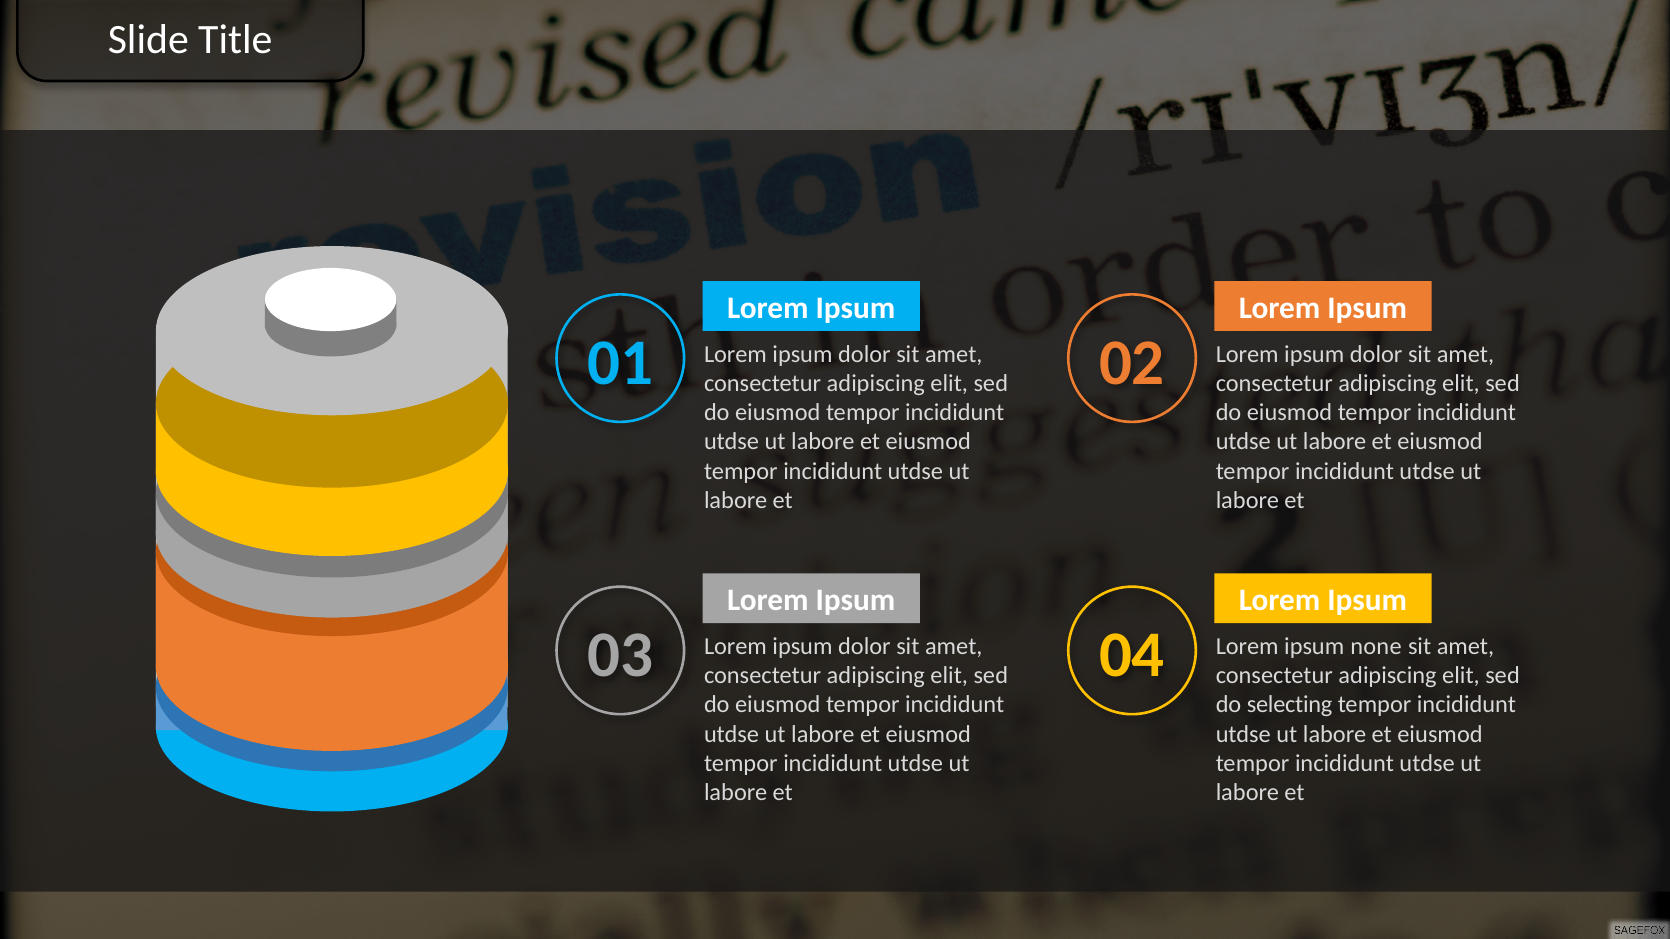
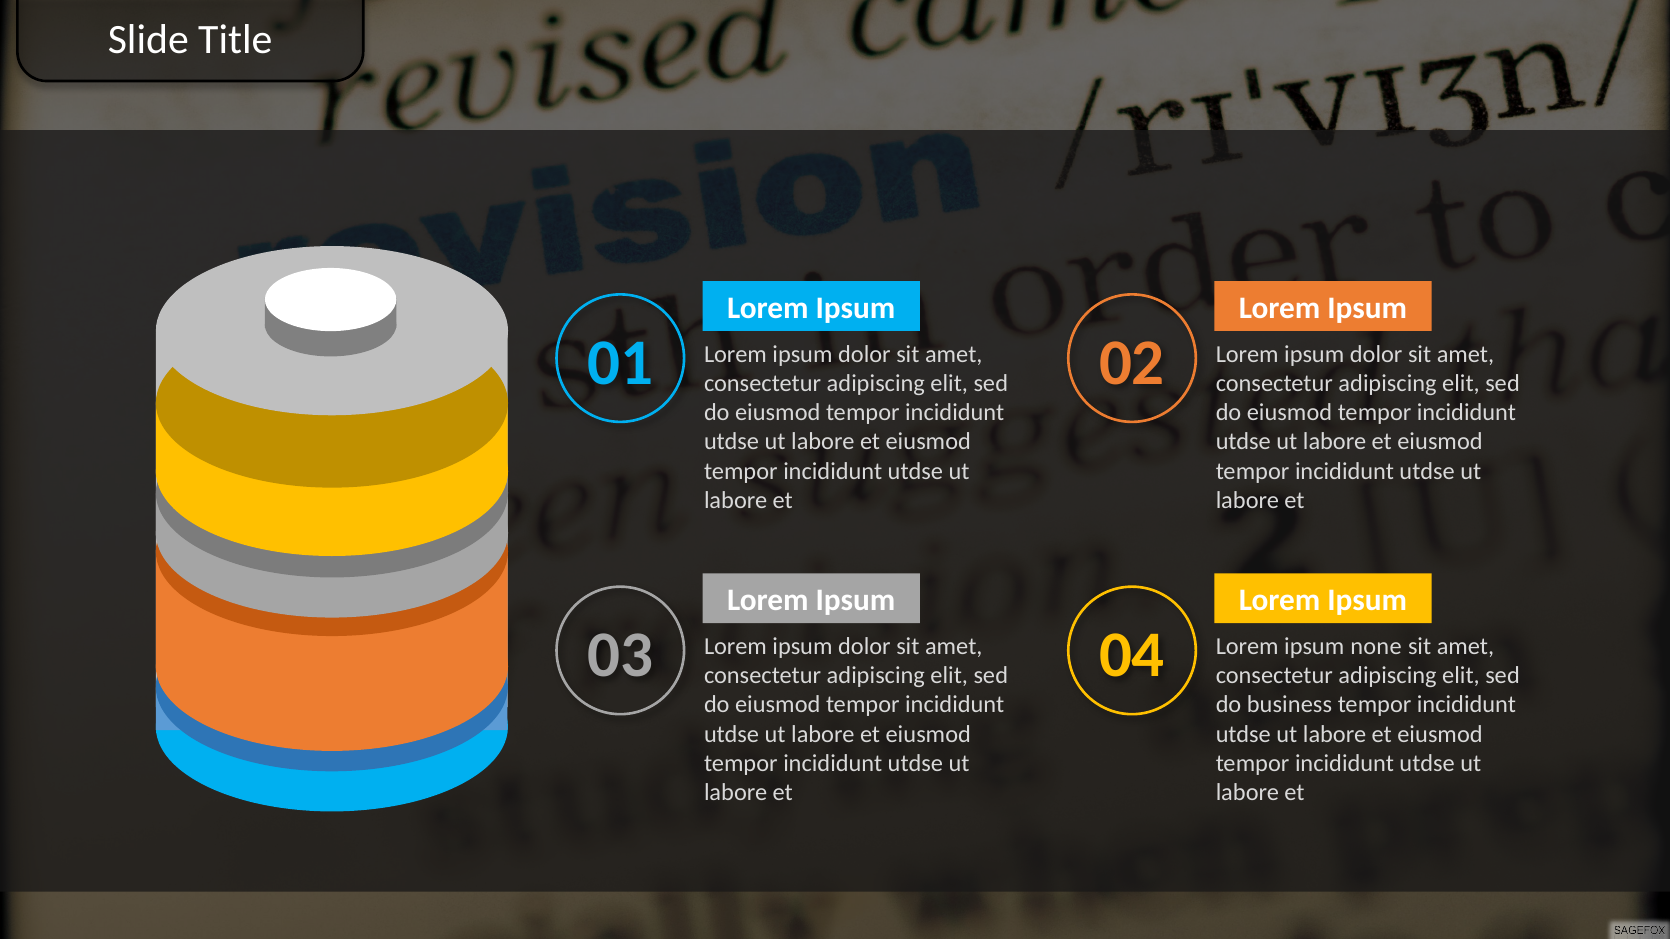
selecting: selecting -> business (1289, 705)
